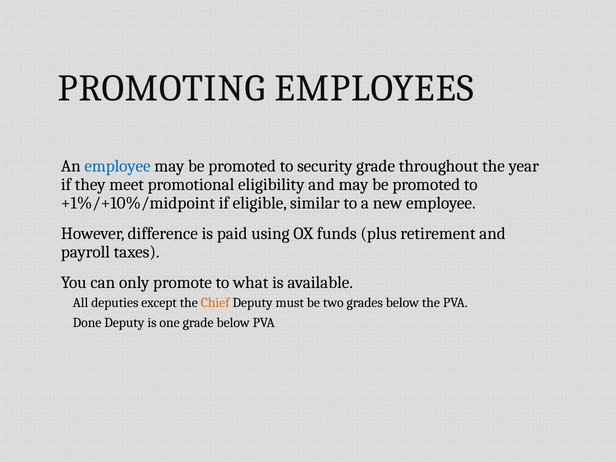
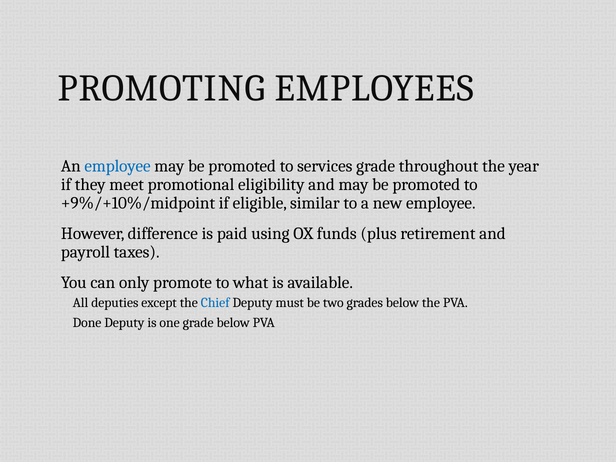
security: security -> services (325, 166)
+1%/+10%/midpoint: +1%/+10%/midpoint -> +9%/+10%/midpoint (138, 203)
Chief colour: orange -> blue (215, 303)
